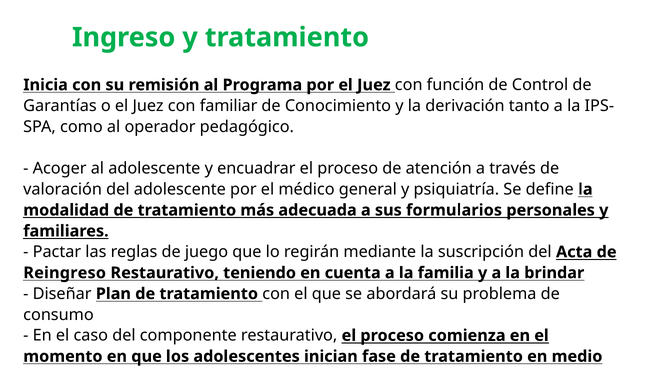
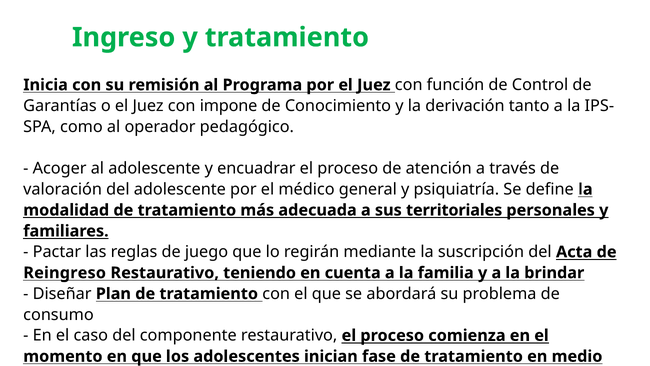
familiar: familiar -> impone (229, 106)
formularios: formularios -> territoriales (454, 210)
